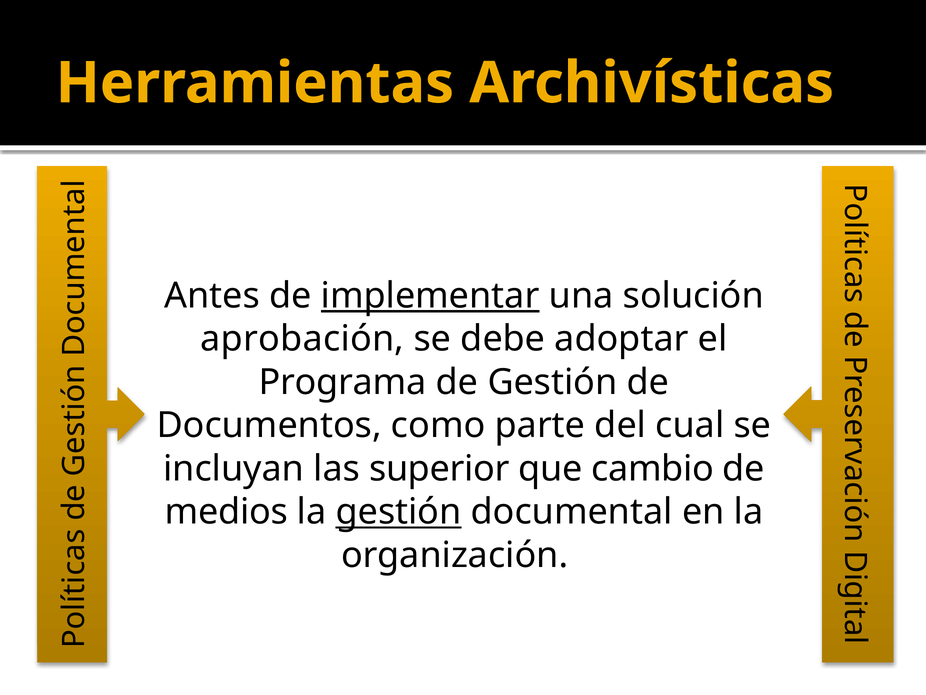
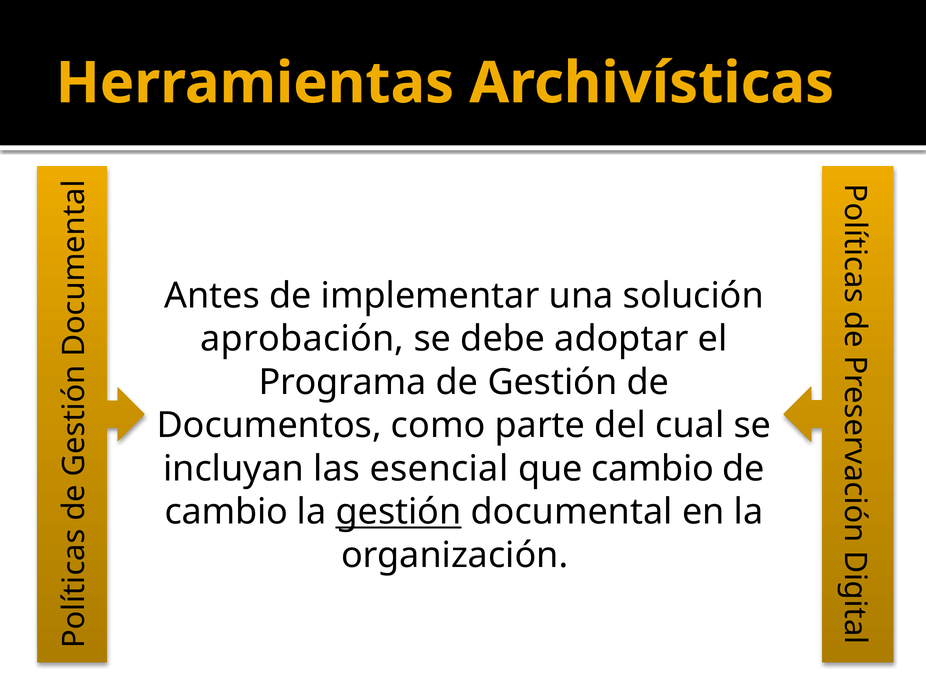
implementar underline: present -> none (430, 296)
superior: superior -> esencial (439, 468)
medios: medios -> cambio (226, 512)
